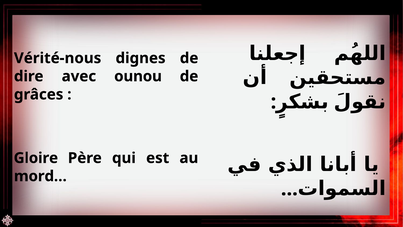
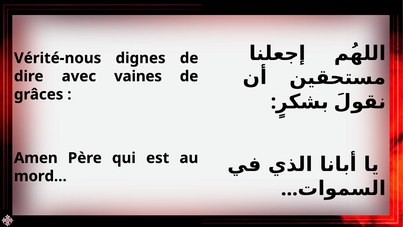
ounou: ounou -> vaines (138, 76)
Gloire: Gloire -> Amen (36, 158)
